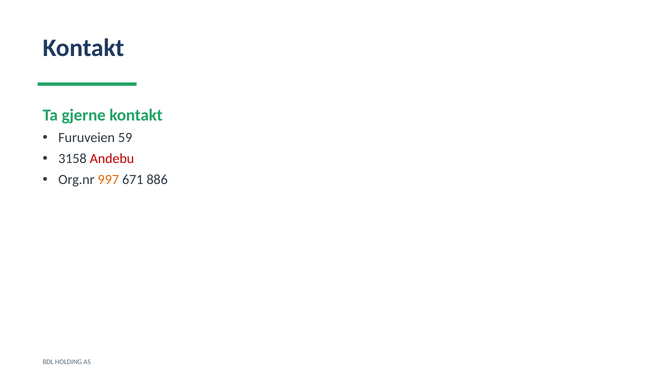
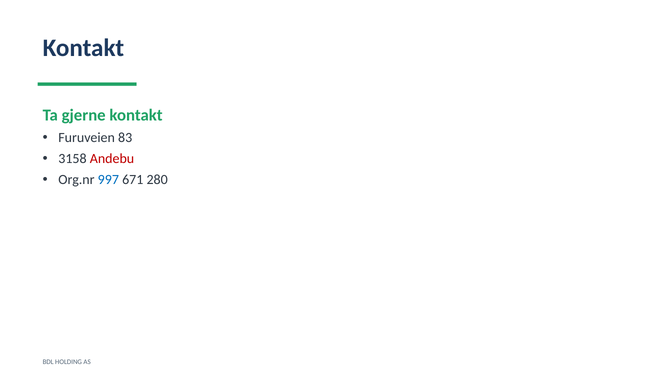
59: 59 -> 83 (125, 138)
997 colour: orange -> blue (108, 180)
886: 886 -> 280 (157, 180)
